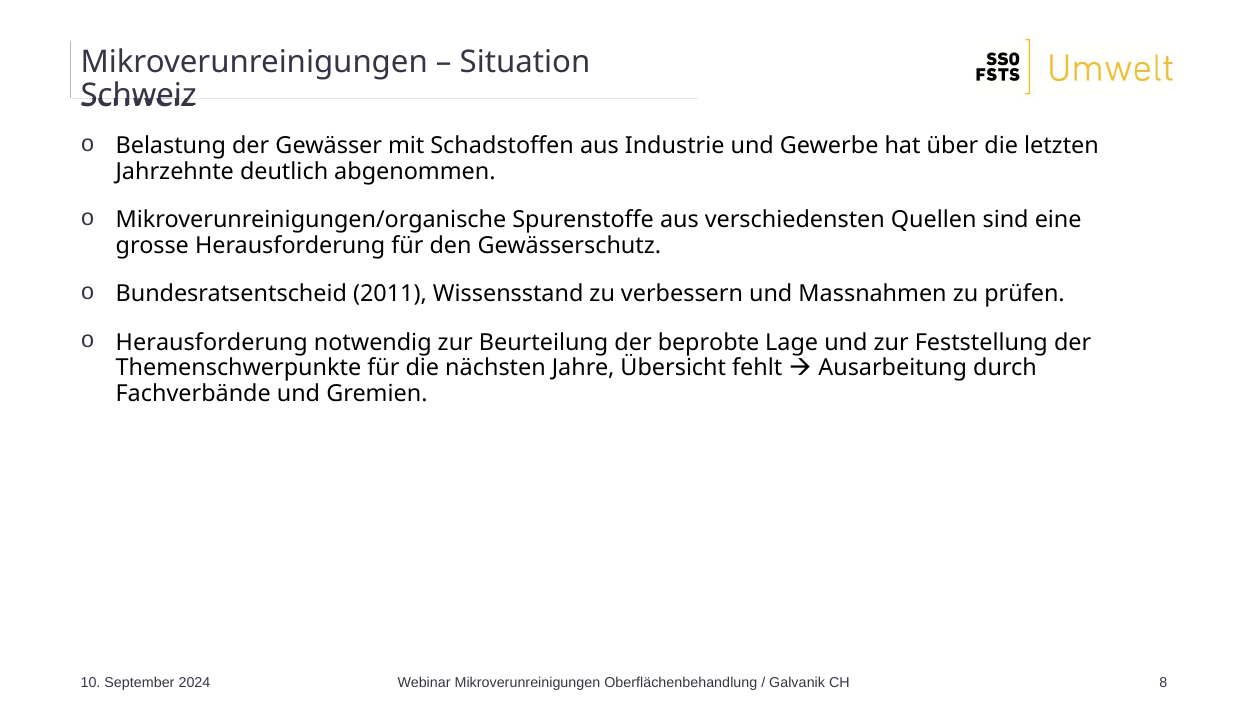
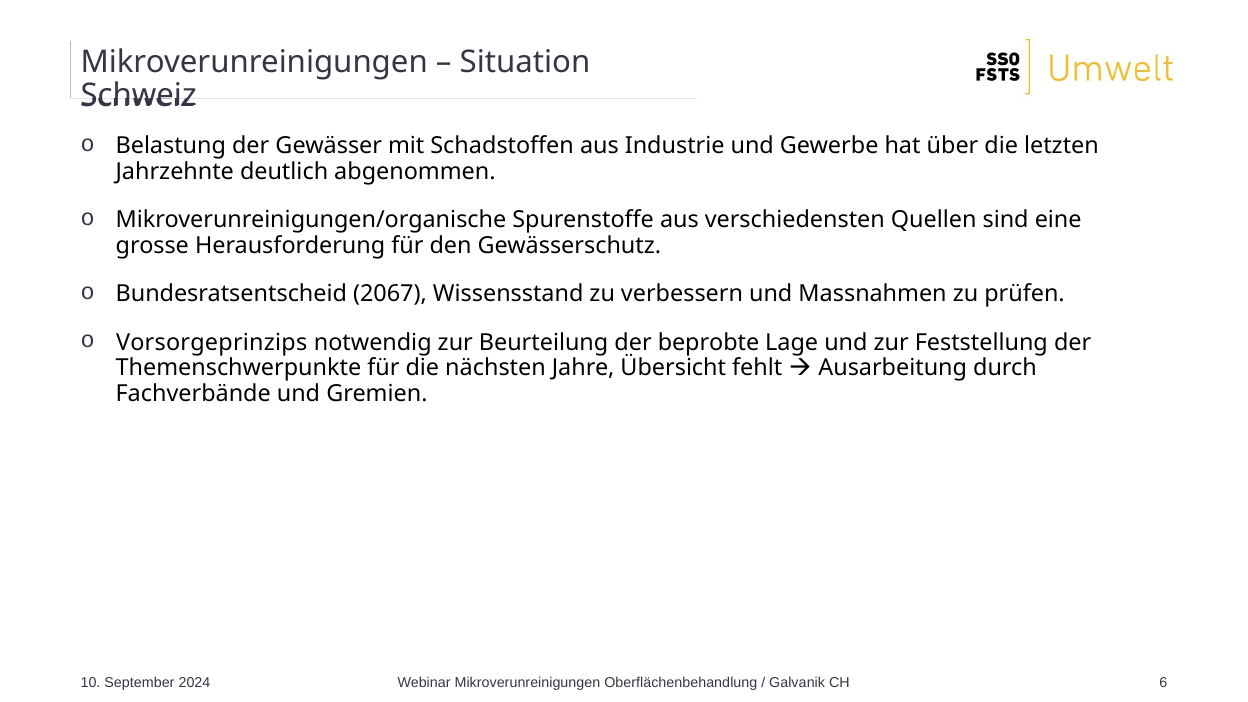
2011: 2011 -> 2067 (390, 294)
Herausforderung: Herausforderung -> Vorsorgeprinzips (212, 343)
8: 8 -> 6 (1163, 683)
